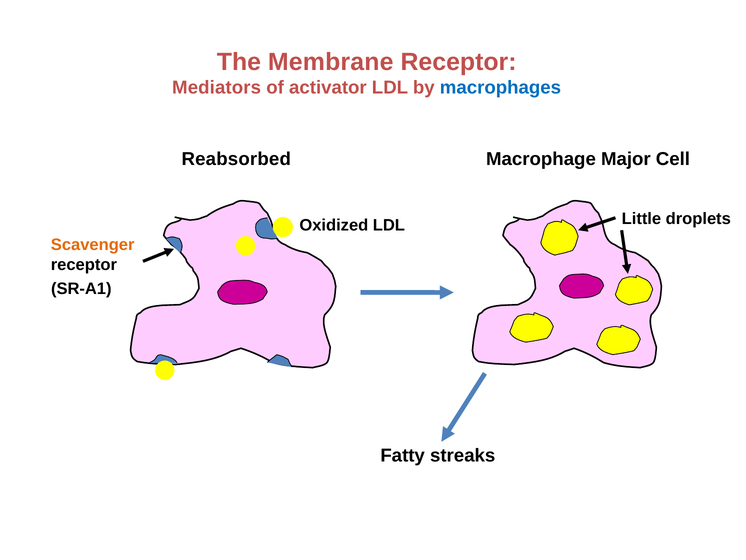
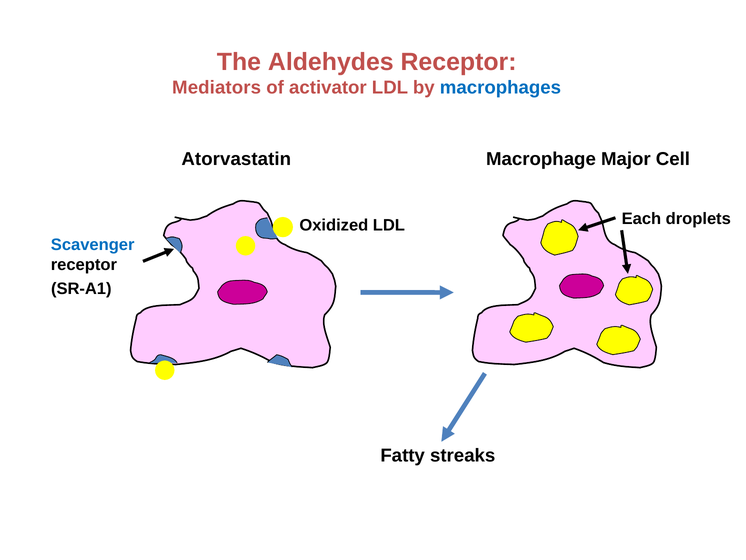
Membrane: Membrane -> Aldehydes (331, 62)
Reabsorbed: Reabsorbed -> Atorvastatin (236, 159)
Little: Little -> Each (641, 219)
Scavenger colour: orange -> blue (93, 245)
